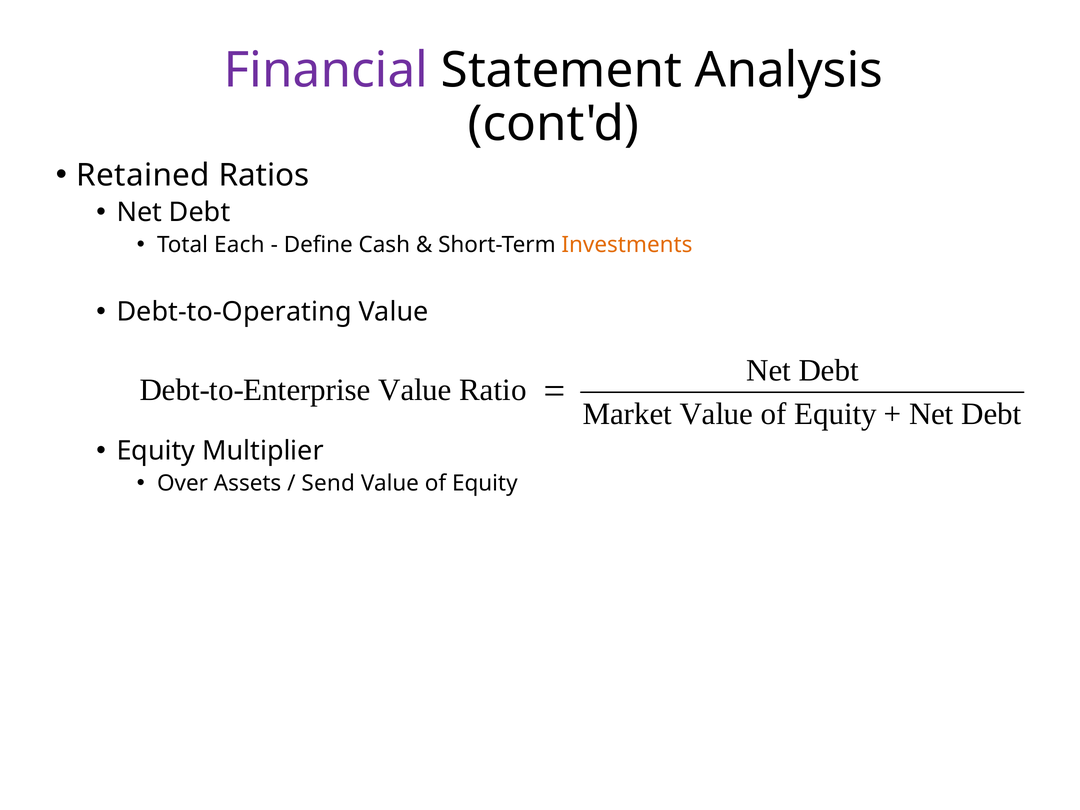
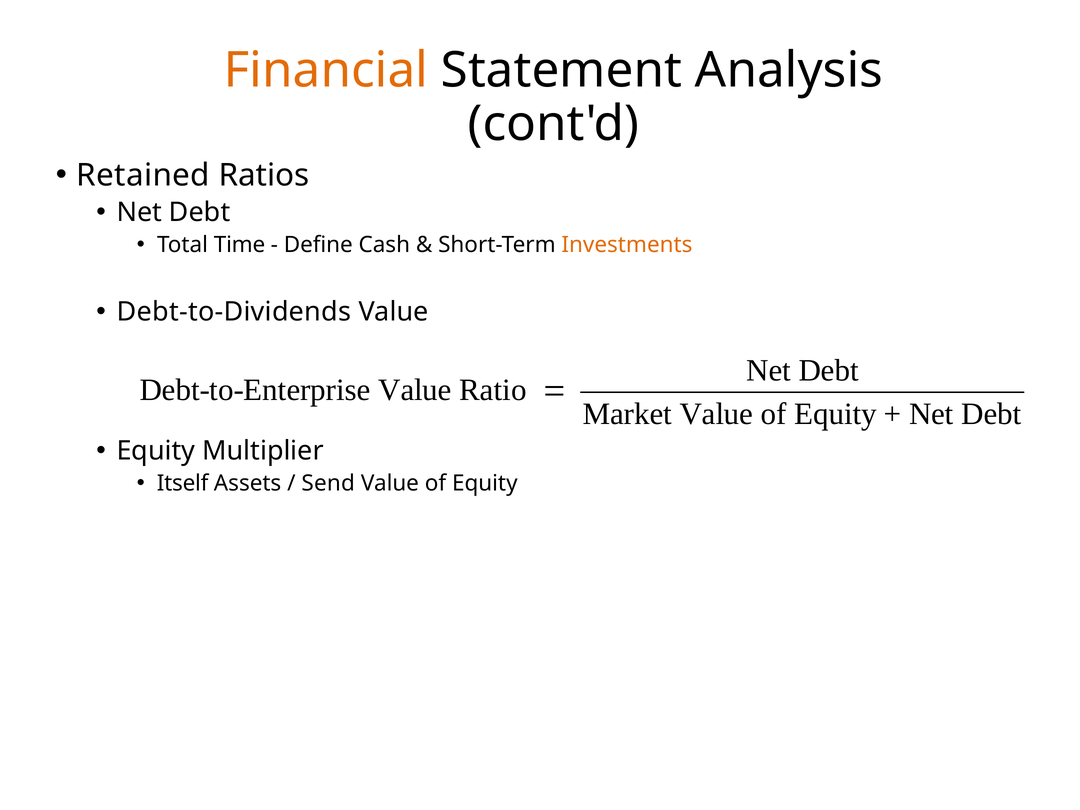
Financial colour: purple -> orange (326, 70)
Each: Each -> Time (240, 245)
Debt-to-Operating: Debt-to-Operating -> Debt-to-Dividends (234, 312)
Over: Over -> Itself (183, 483)
